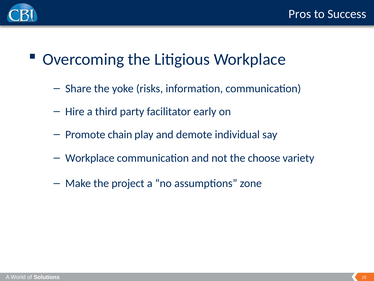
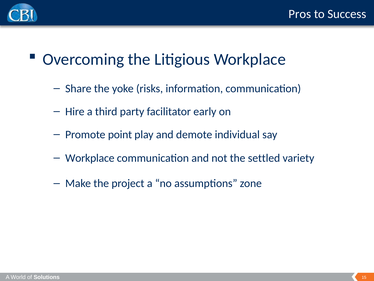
chain: chain -> point (120, 134)
choose: choose -> settled (264, 158)
